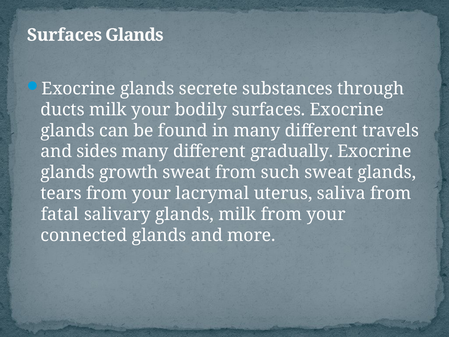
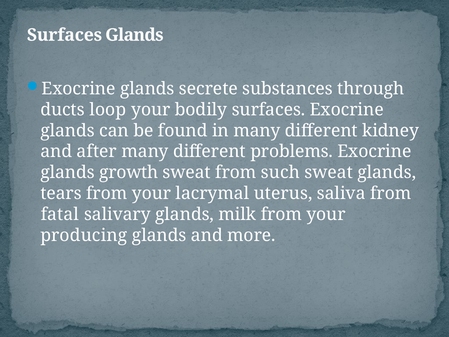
ducts milk: milk -> loop (108, 110)
travels: travels -> kidney (391, 131)
sides: sides -> after (97, 151)
gradually: gradually -> problems (292, 151)
connected: connected -> producing (84, 235)
